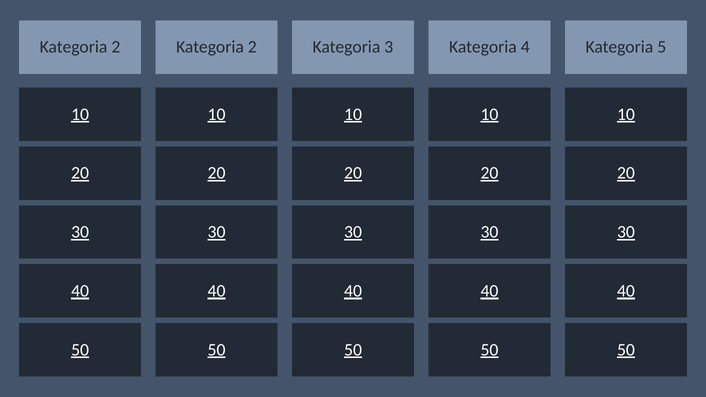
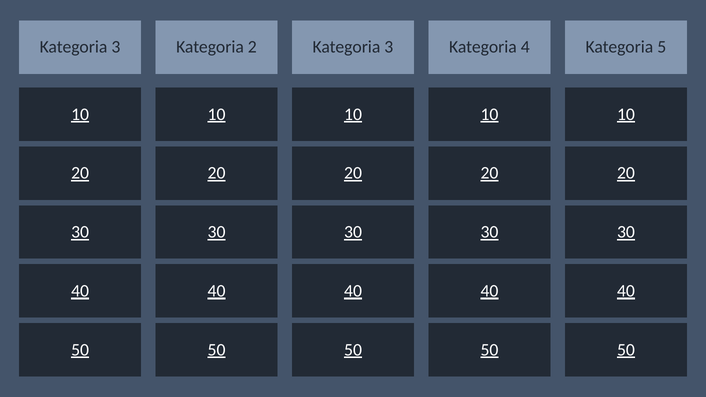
2: 2 -> 3 (116, 47)
